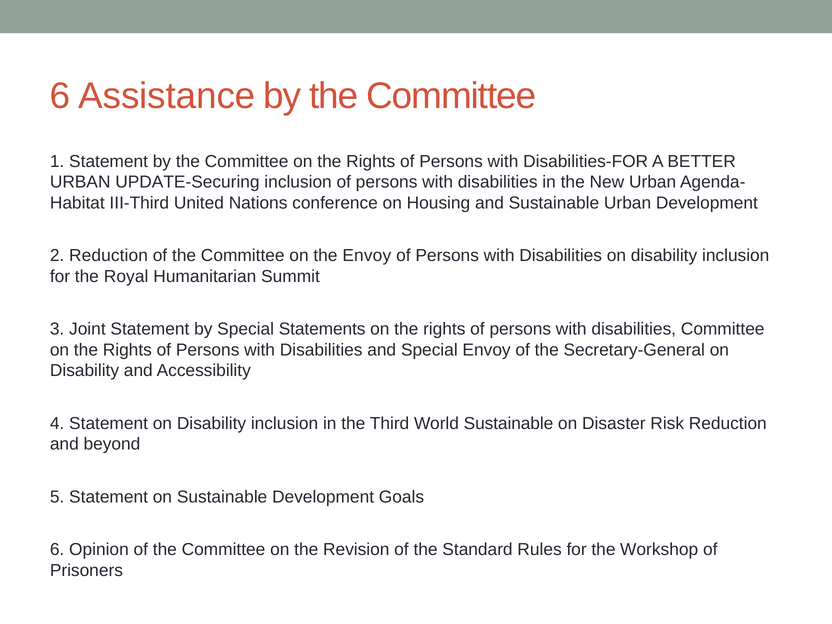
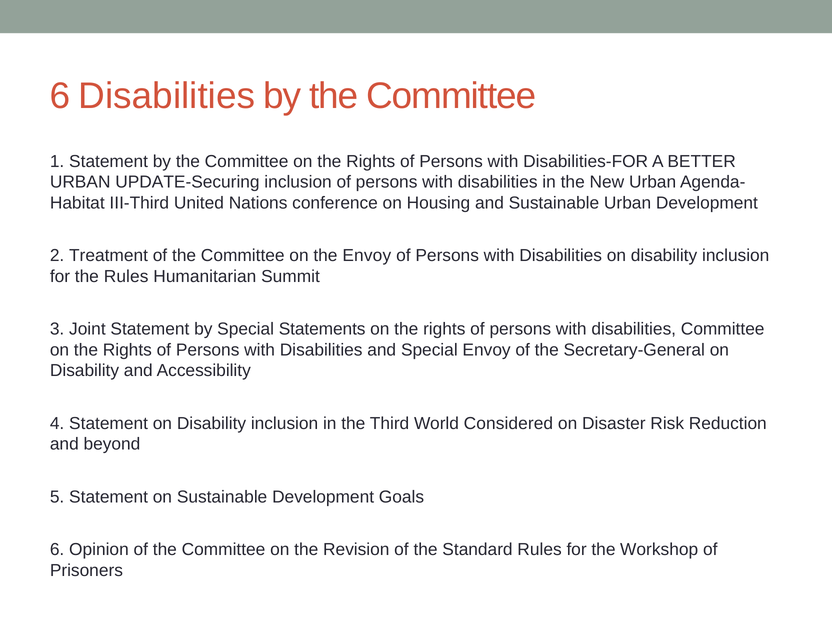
6 Assistance: Assistance -> Disabilities (167, 96)
2 Reduction: Reduction -> Treatment (109, 256)
the Royal: Royal -> Rules (126, 276)
World Sustainable: Sustainable -> Considered (508, 423)
